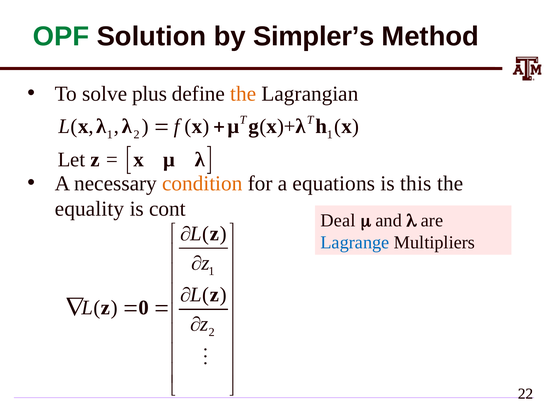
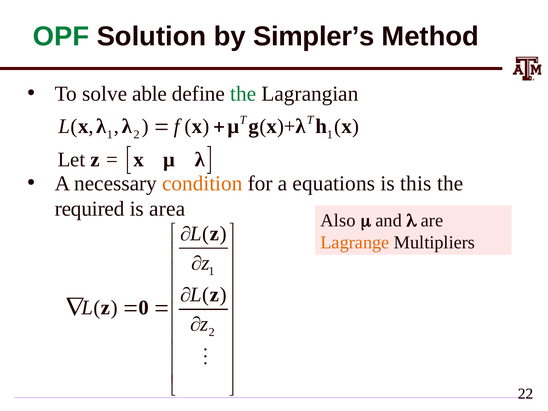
plus: plus -> able (150, 94)
the colour: orange -> green (243, 94)
equality: equality -> required (90, 209)
cont: cont -> area (167, 209)
Deal: Deal -> Also (338, 220)
Lagrange colour: blue -> orange (355, 242)
